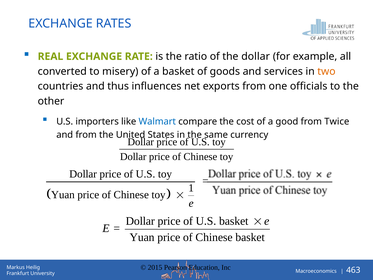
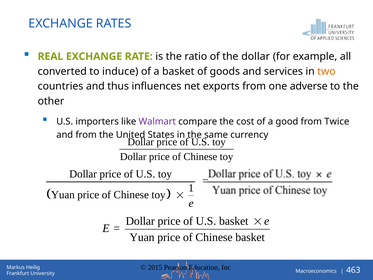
misery: misery -> induce (120, 71)
officials: officials -> adverse (309, 86)
Walmart colour: blue -> purple (157, 121)
